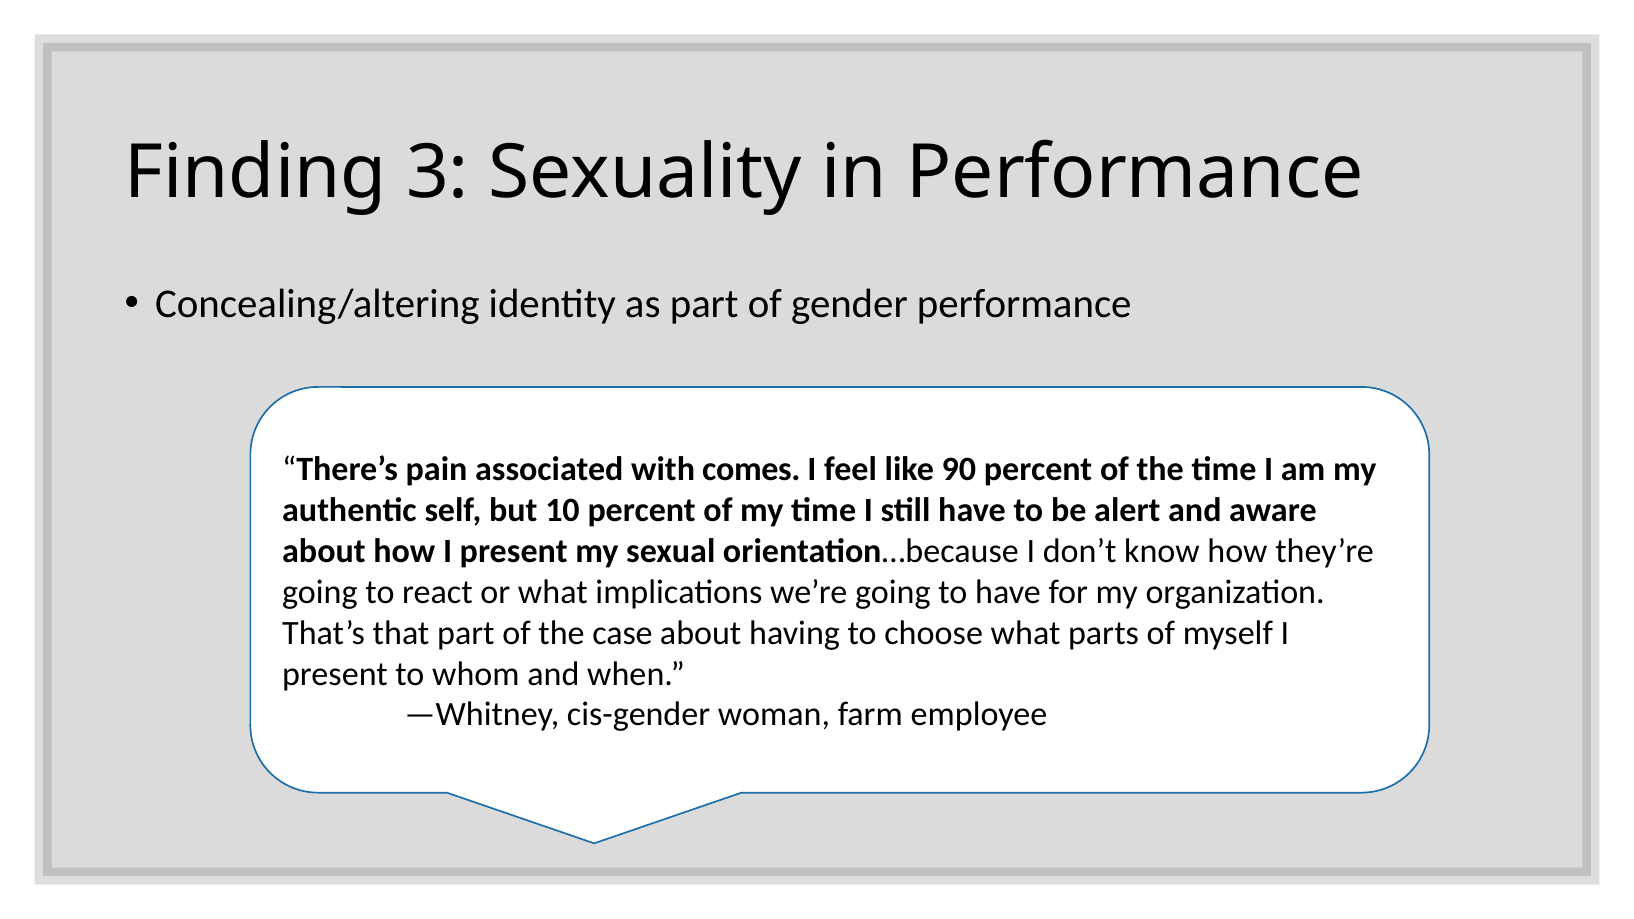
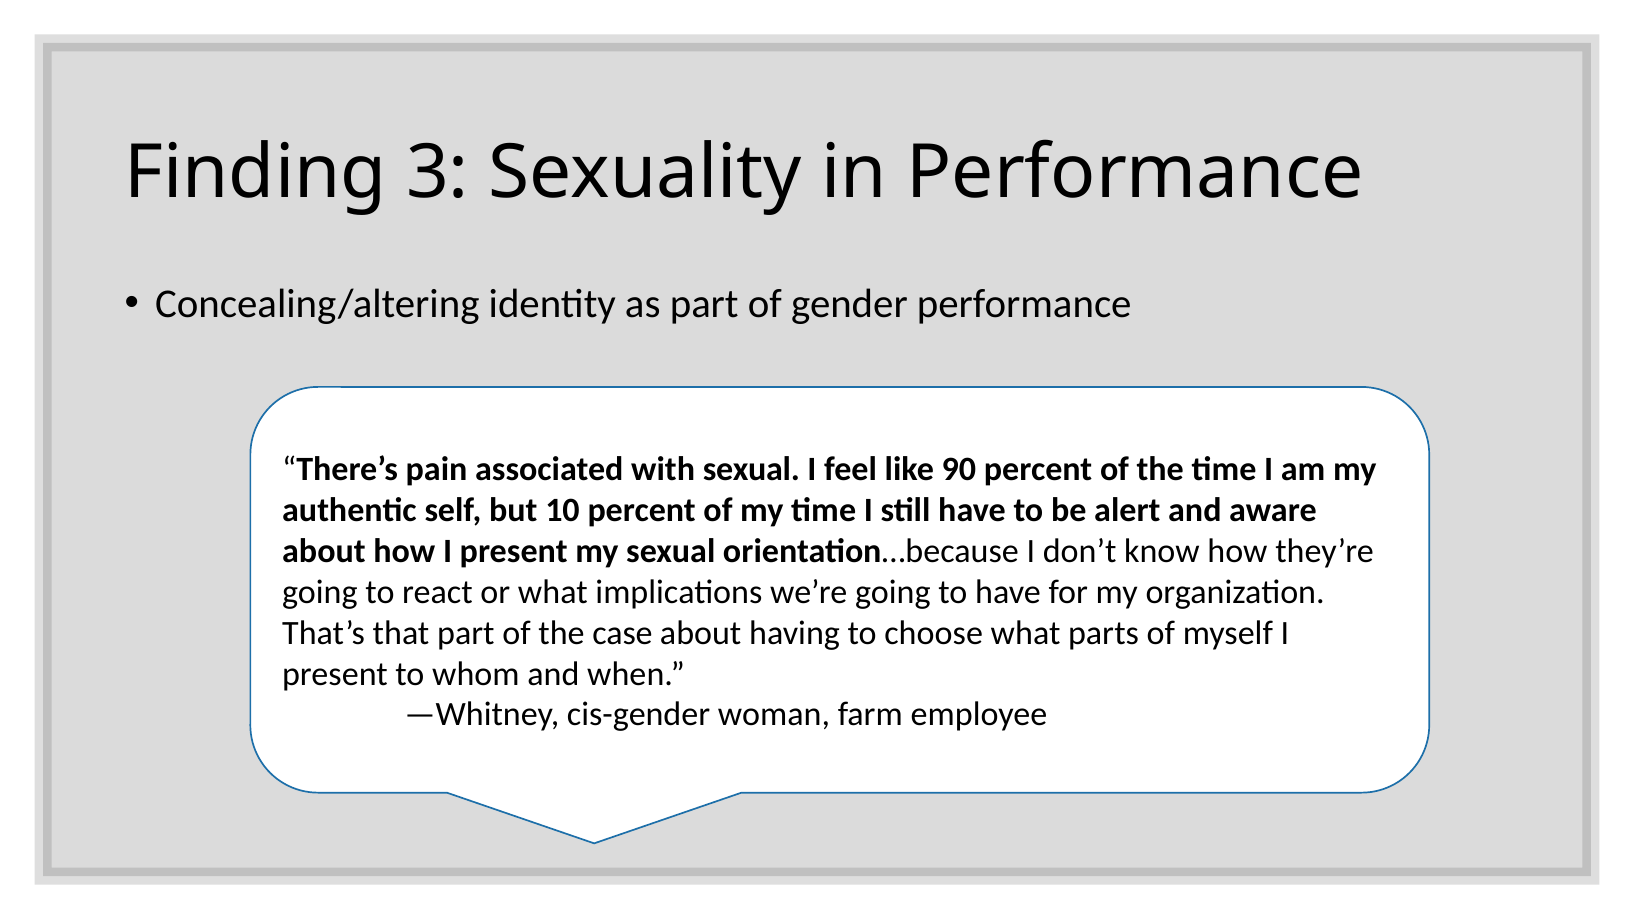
with comes: comes -> sexual (751, 470)
